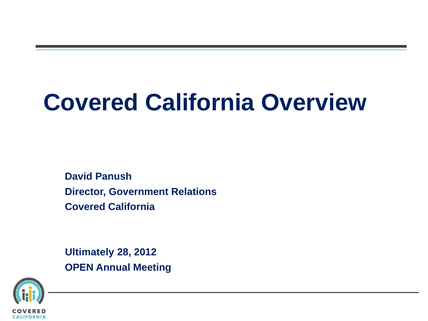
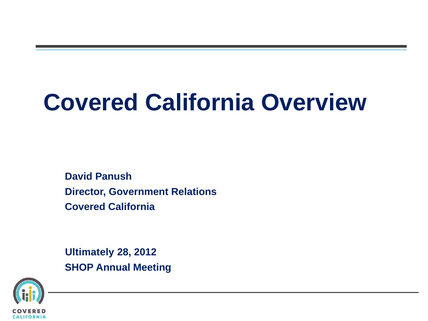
OPEN: OPEN -> SHOP (79, 267)
